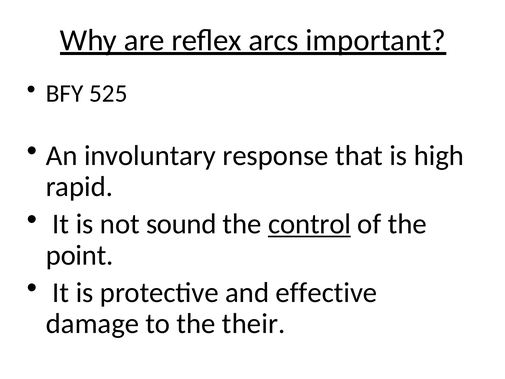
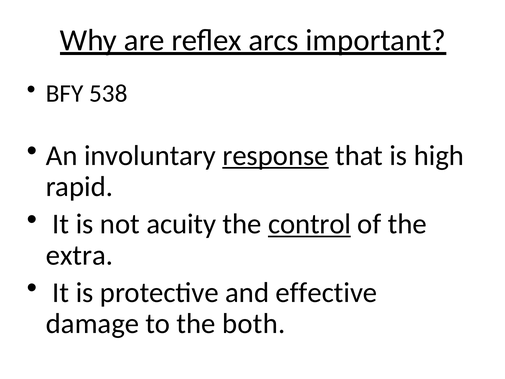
525: 525 -> 538 (108, 93)
response underline: none -> present (276, 155)
sound: sound -> acuity (181, 224)
point: point -> extra (79, 255)
their: their -> both (254, 324)
